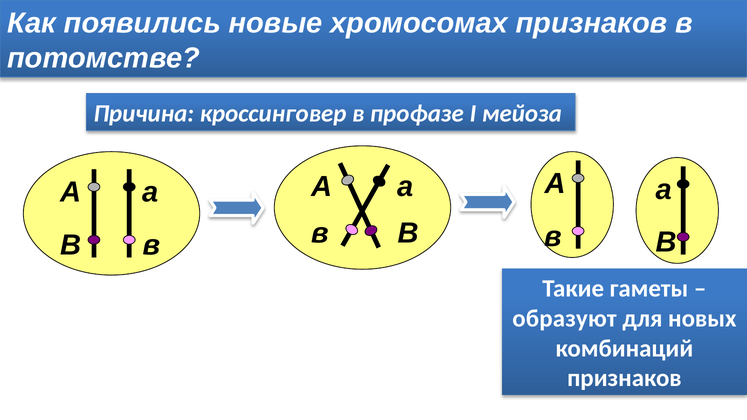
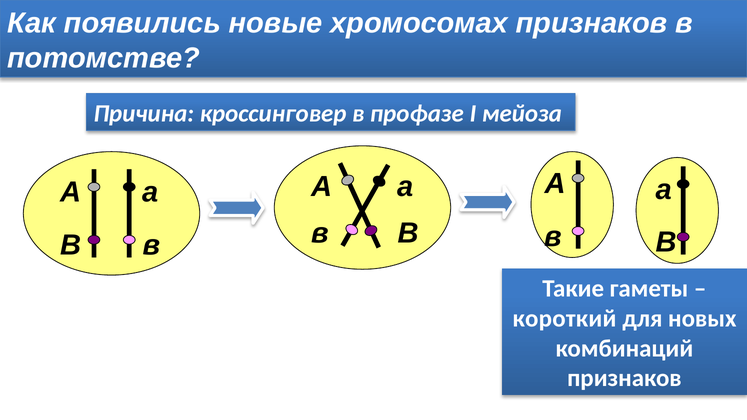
образуют: образуют -> короткий (564, 319)
